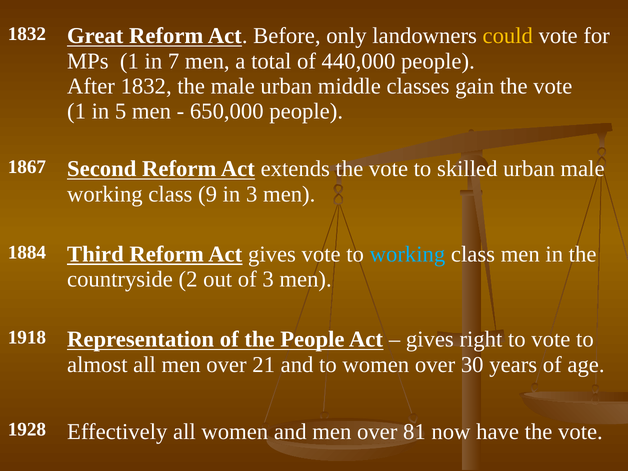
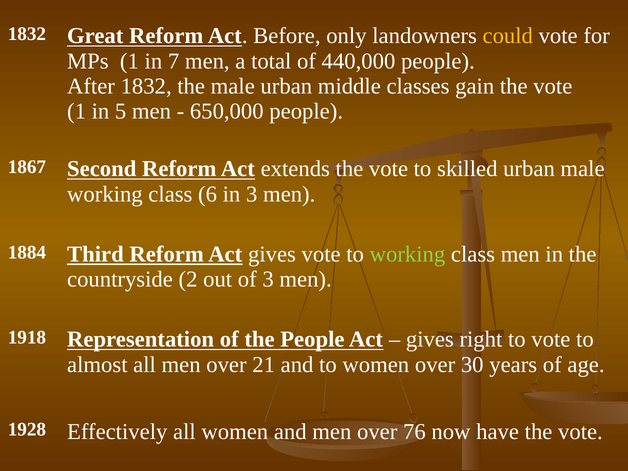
9: 9 -> 6 (208, 194)
working colour: light blue -> light green (407, 254)
81: 81 -> 76 (414, 432)
